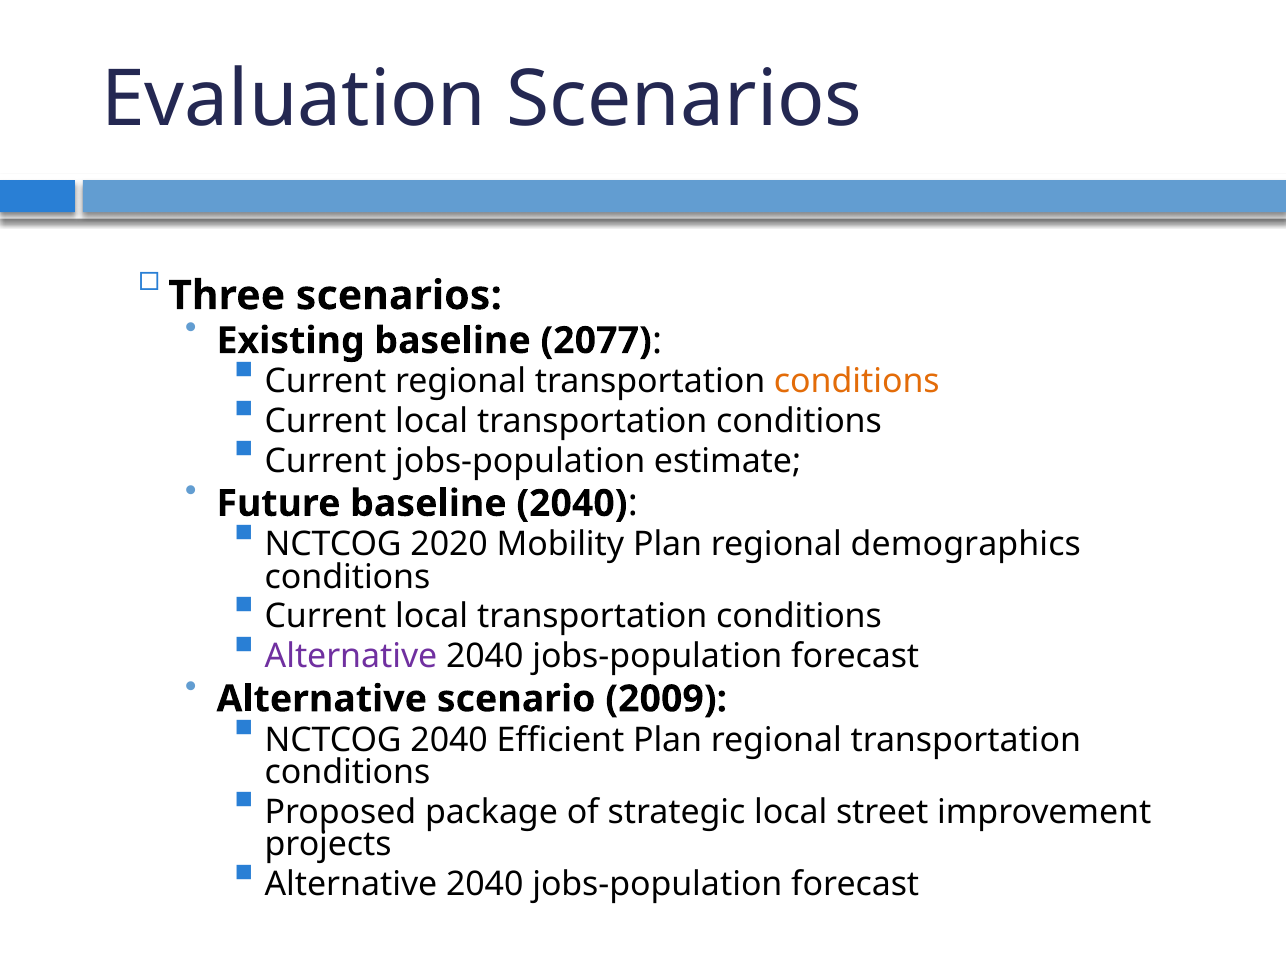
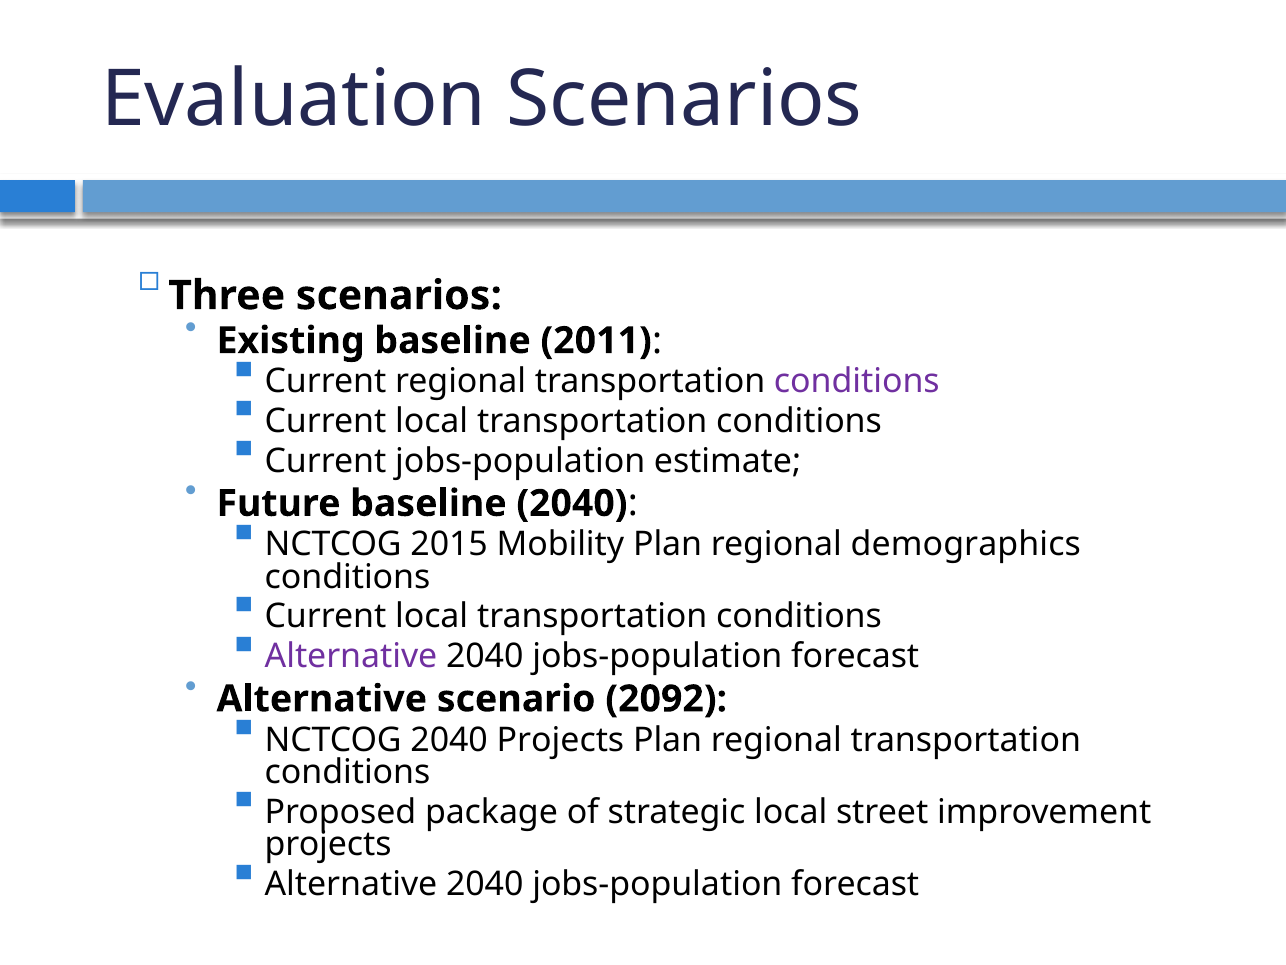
2077: 2077 -> 2011 (596, 341)
conditions colour: orange -> purple (857, 381)
2020: 2020 -> 2015 (449, 544)
2009: 2009 -> 2092 (666, 699)
2040 Efficient: Efficient -> Projects (560, 739)
